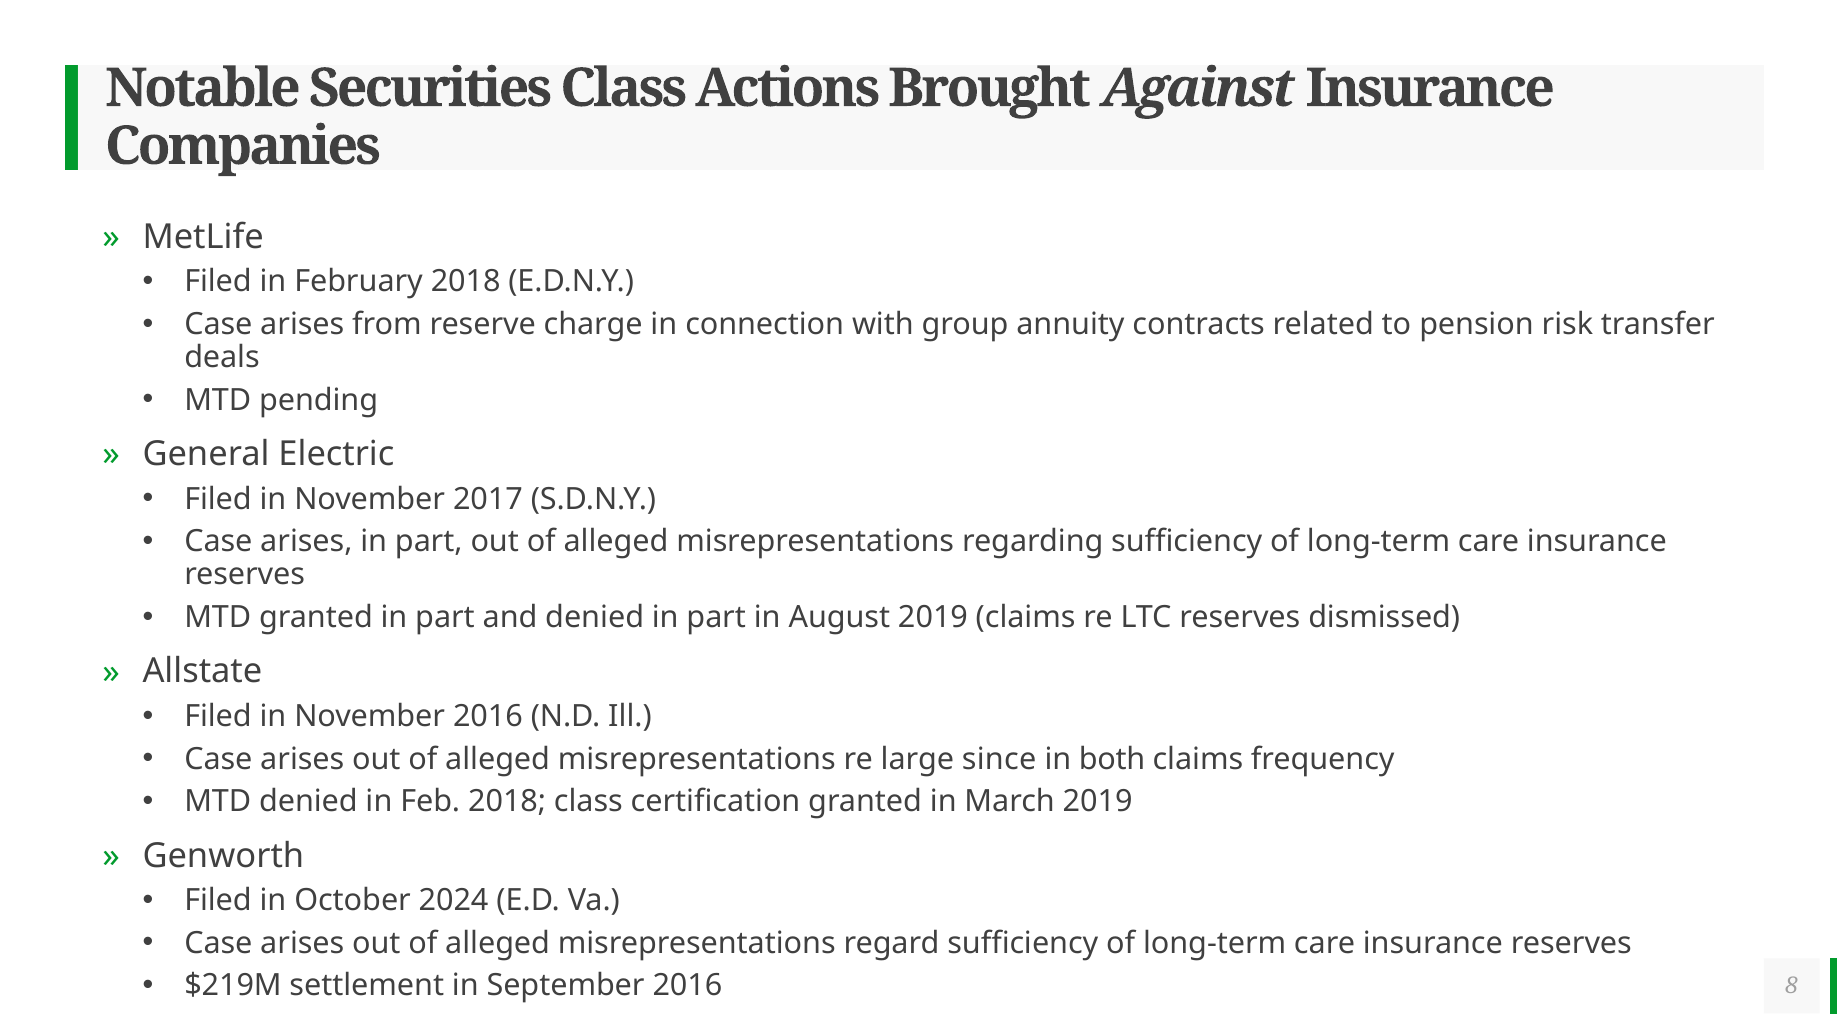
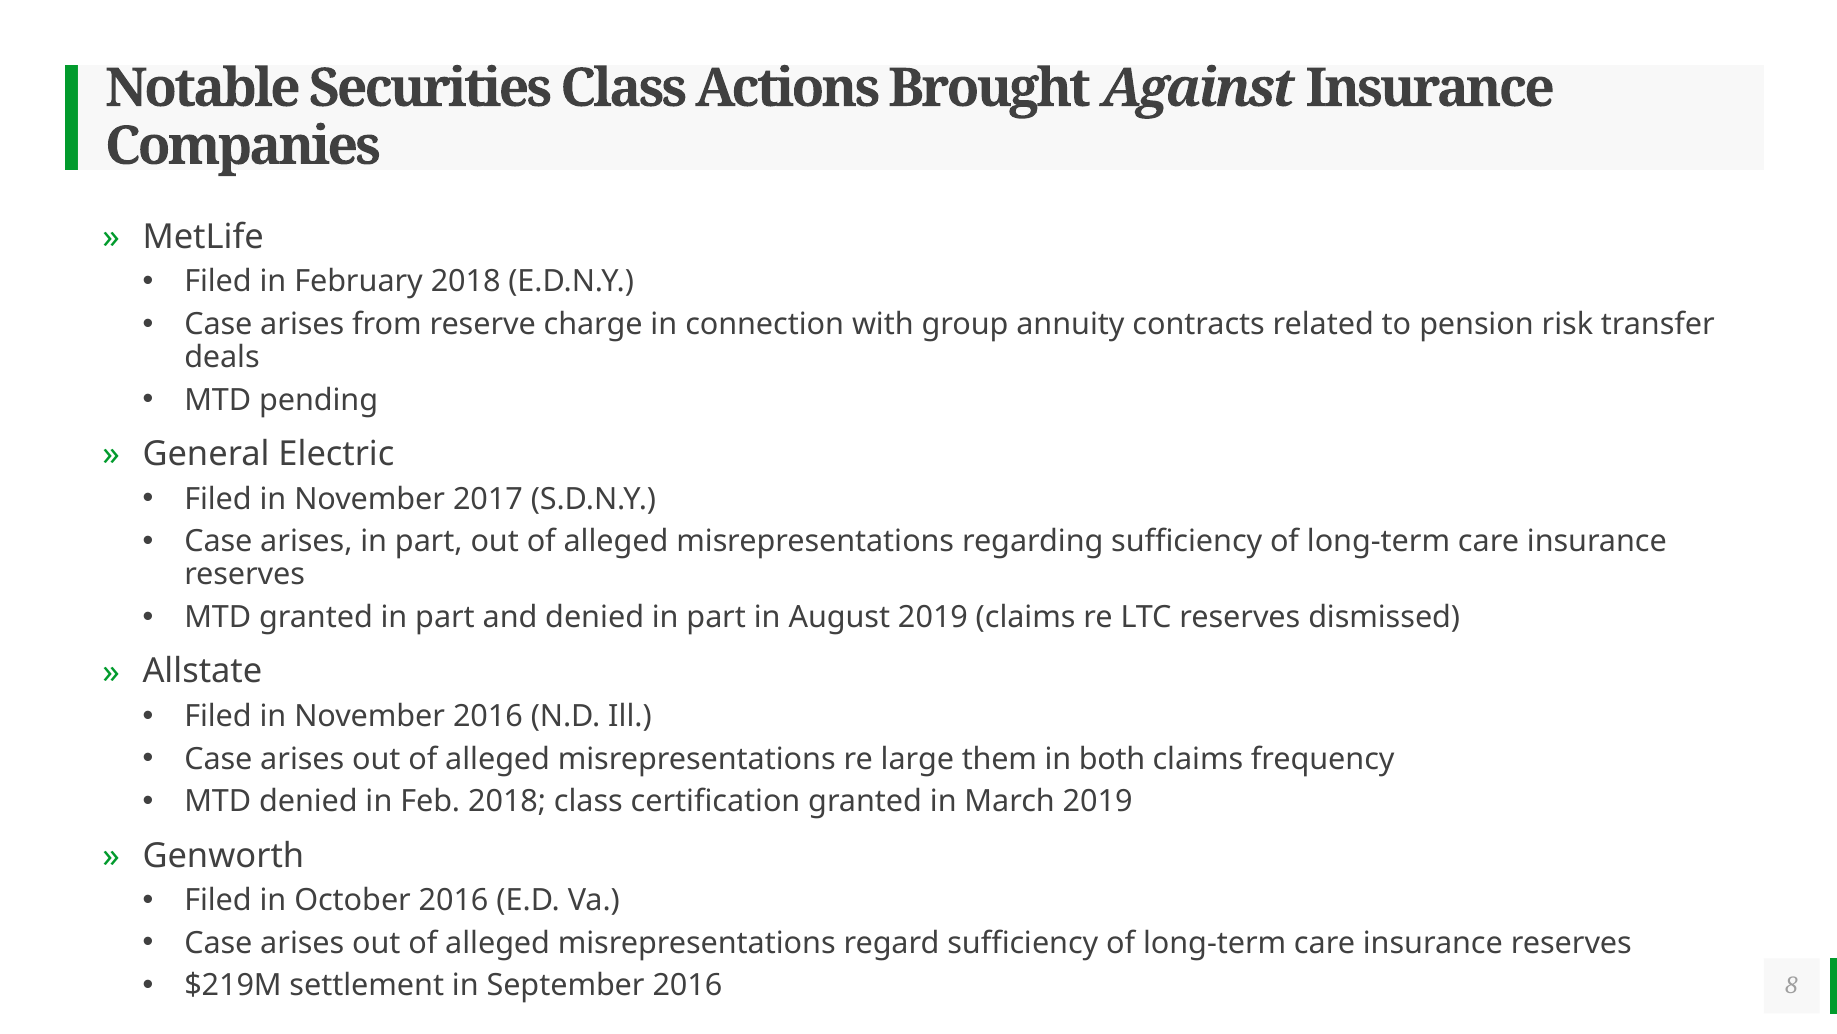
since: since -> them (999, 758)
October 2024: 2024 -> 2016 (454, 900)
